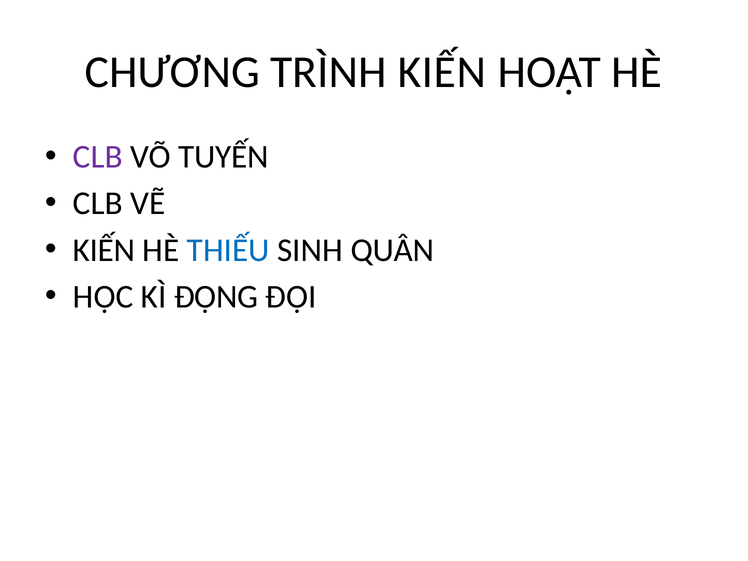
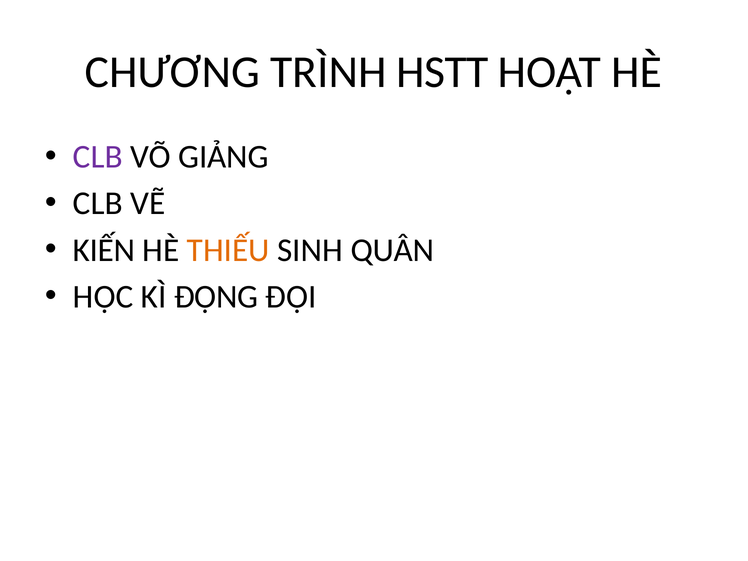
TRÌNH KIẾN: KIẾN -> HSTT (442, 72)
TUYẾN: TUYẾN -> GIẢNG (223, 157)
THIẾU colour: blue -> orange (228, 250)
